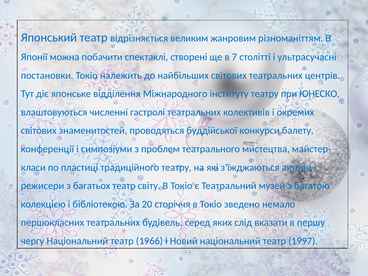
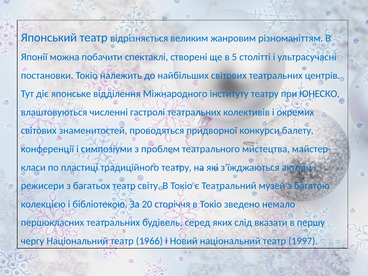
7: 7 -> 5 (234, 57)
буддійської: буддійської -> придворної (212, 131)
